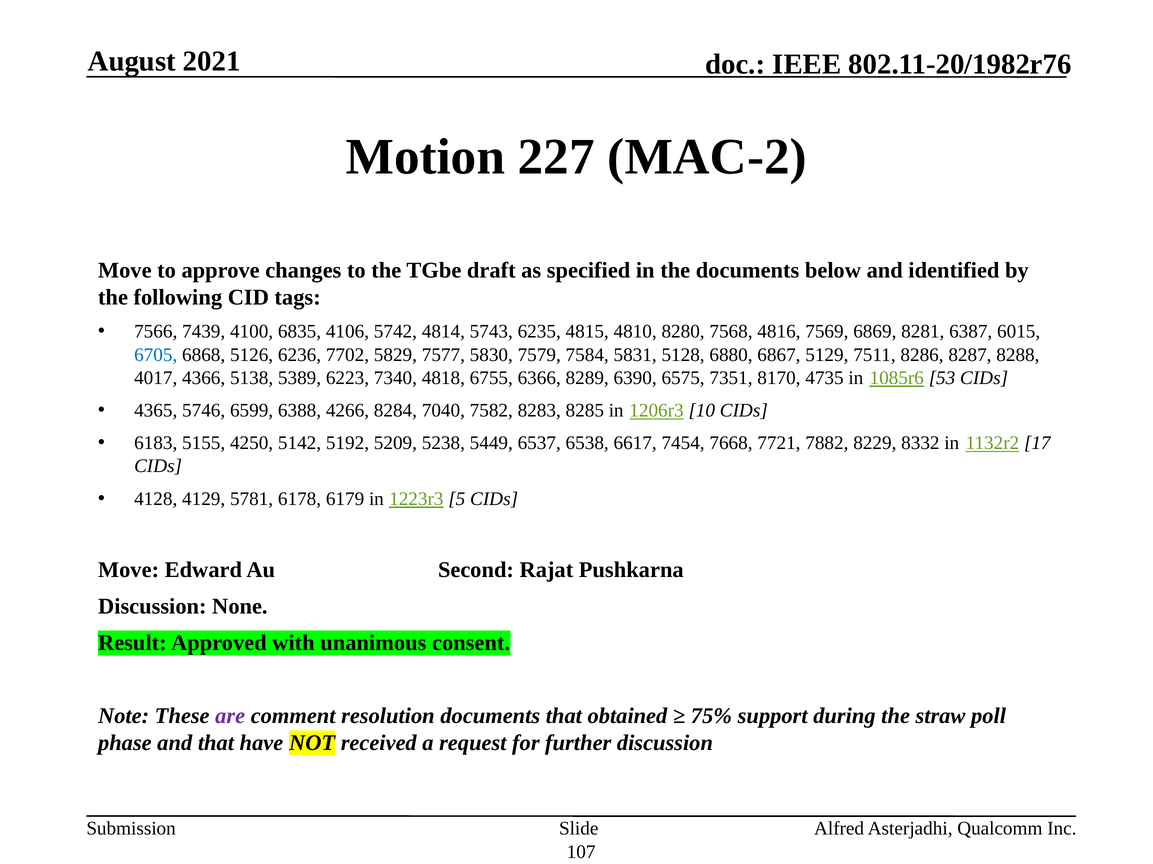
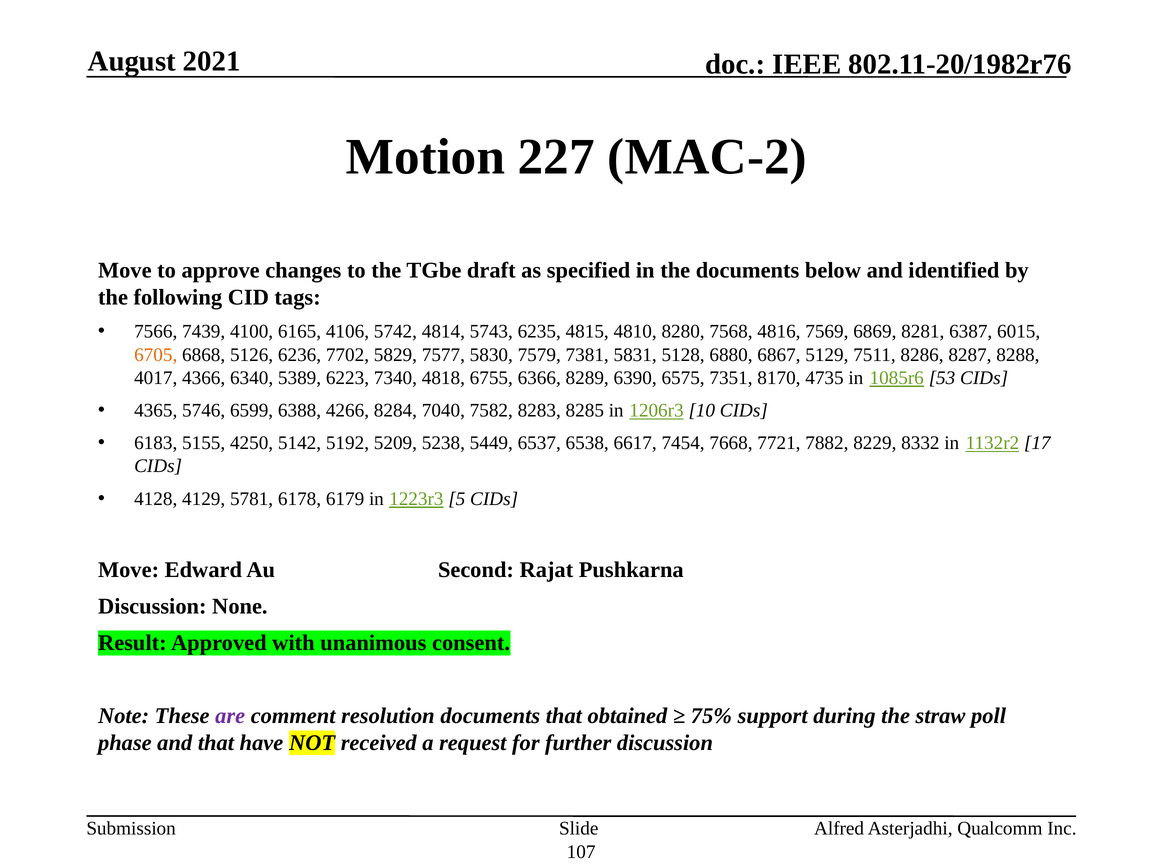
6835: 6835 -> 6165 (300, 332)
6705 colour: blue -> orange (156, 355)
7584: 7584 -> 7381 (587, 355)
5138: 5138 -> 6340 (252, 378)
